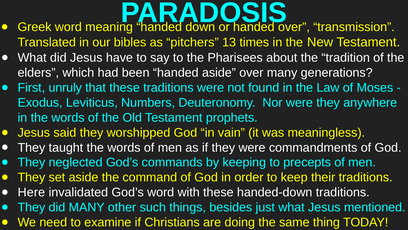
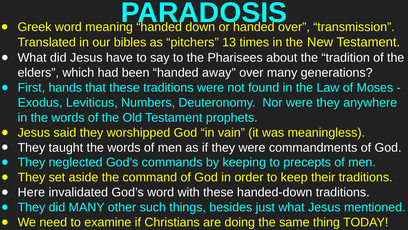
handed aside: aside -> away (219, 72)
unruly: unruly -> hands (65, 87)
